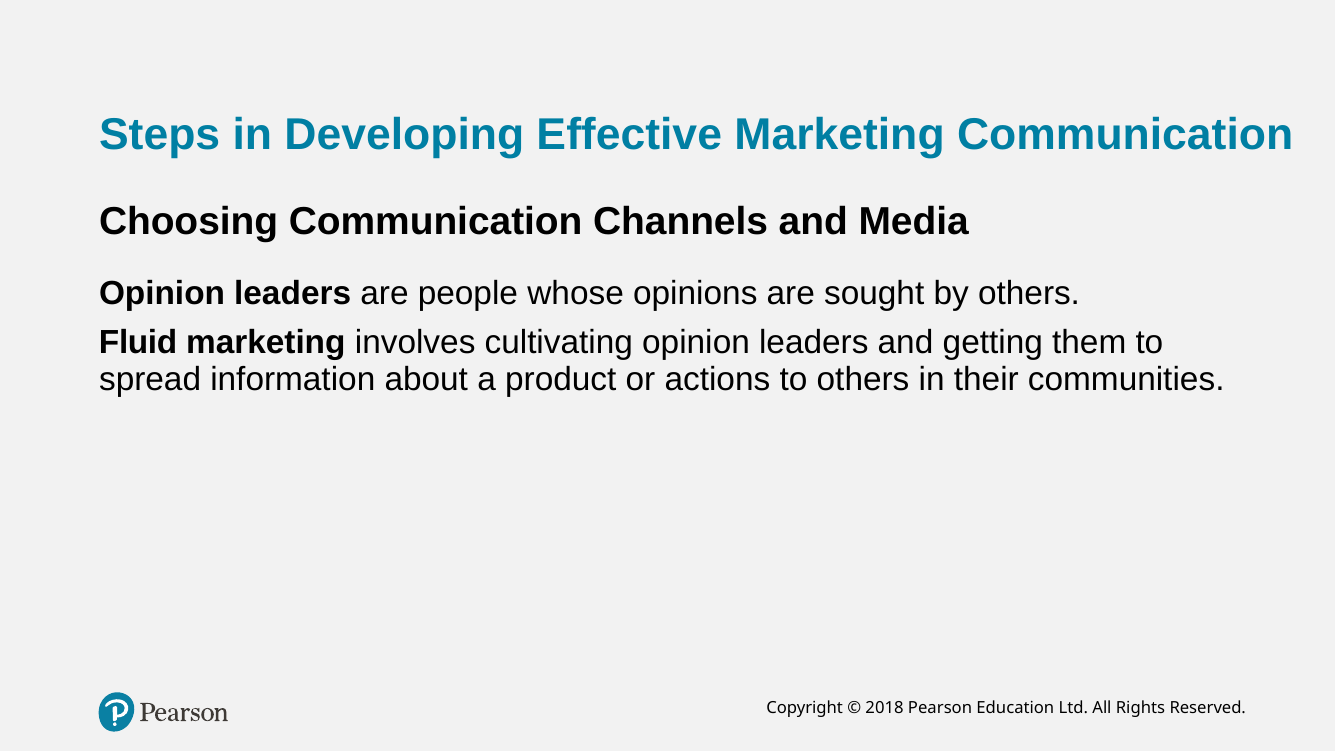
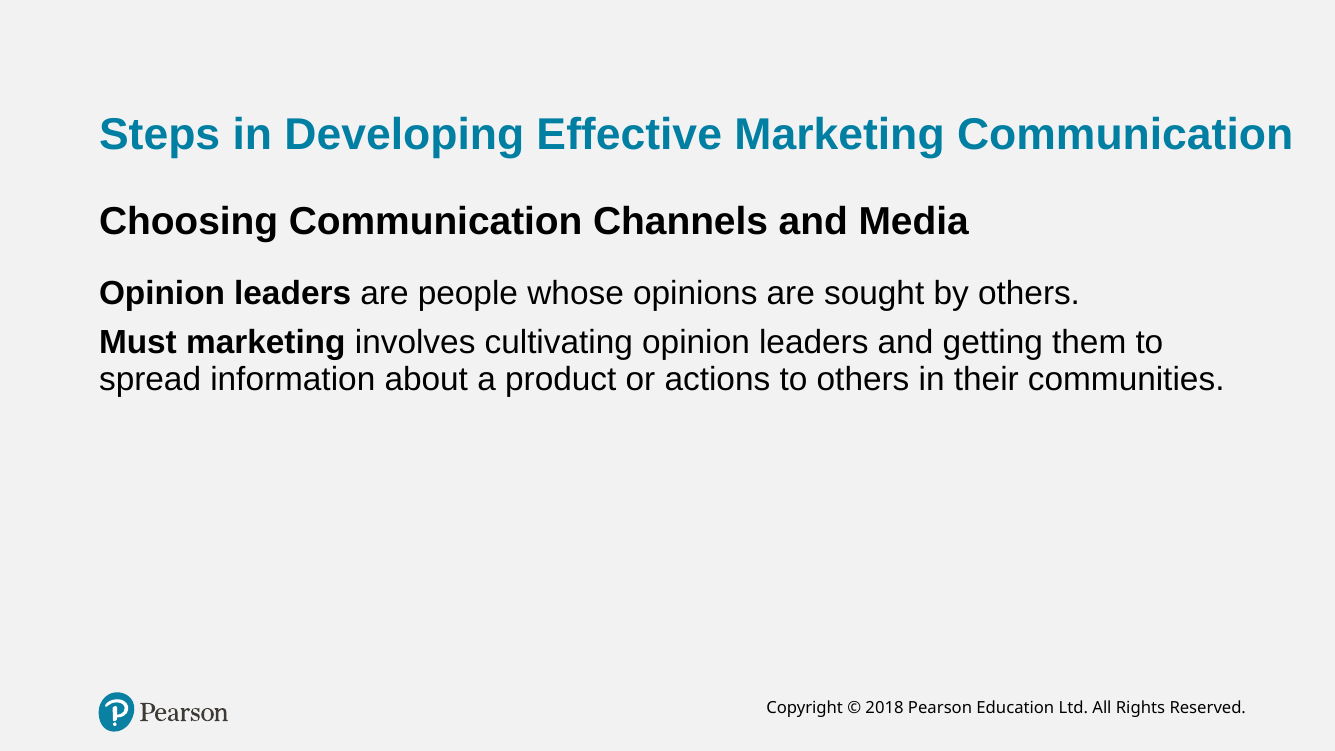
Fluid: Fluid -> Must (138, 343)
